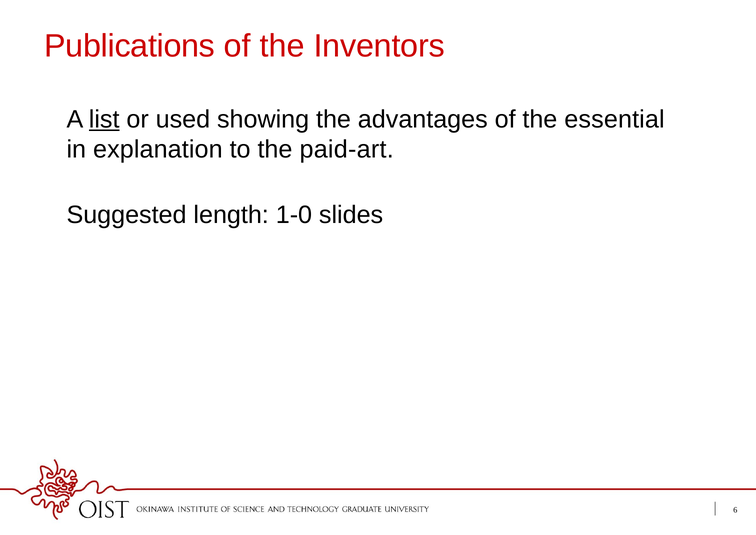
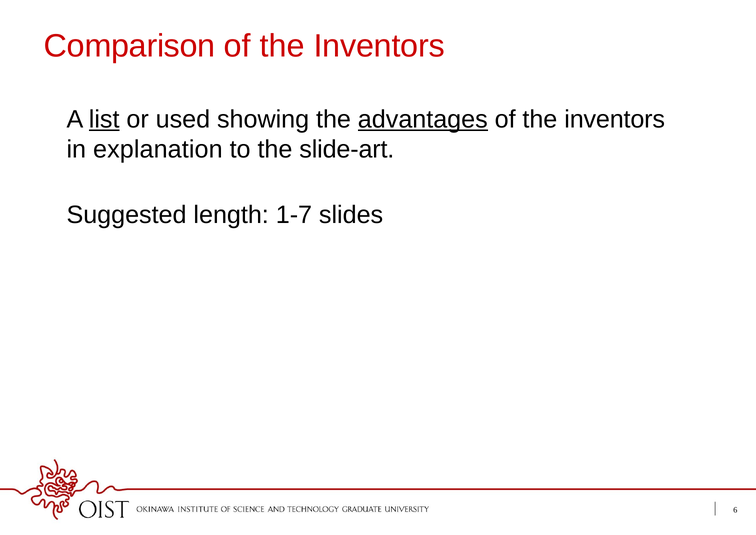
Publications: Publications -> Comparison (130, 46)
advantages underline: none -> present (423, 119)
essential: essential -> inventors (615, 119)
paid-art: paid-art -> slide-art (347, 150)
1-0: 1-0 -> 1-7 (294, 215)
